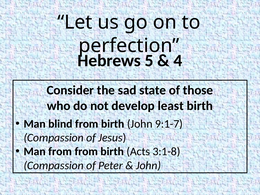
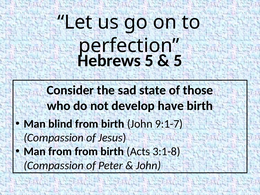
4: 4 -> 5 (178, 61)
least: least -> have (171, 106)
